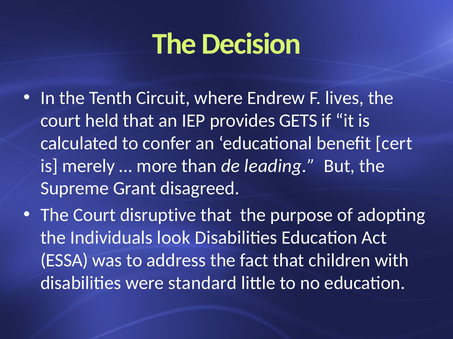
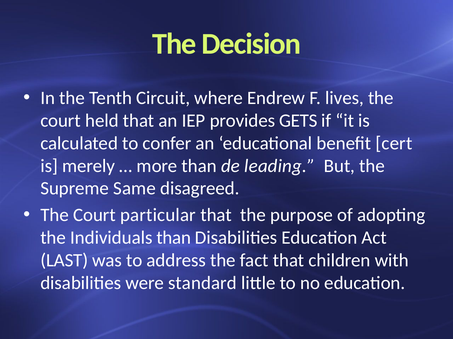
Grant: Grant -> Same (135, 189)
disruptive: disruptive -> particular (158, 215)
Individuals look: look -> than (174, 238)
ESSA: ESSA -> LAST (64, 261)
